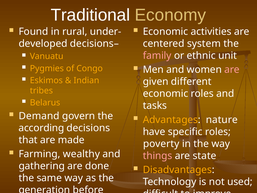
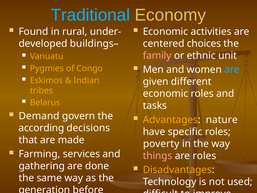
Traditional colour: white -> light blue (90, 15)
decisions–: decisions– -> buildings– (94, 44)
system: system -> choices (204, 44)
are colour: pink -> light blue (232, 70)
wealthy: wealthy -> services (82, 154)
are state: state -> roles (205, 156)
